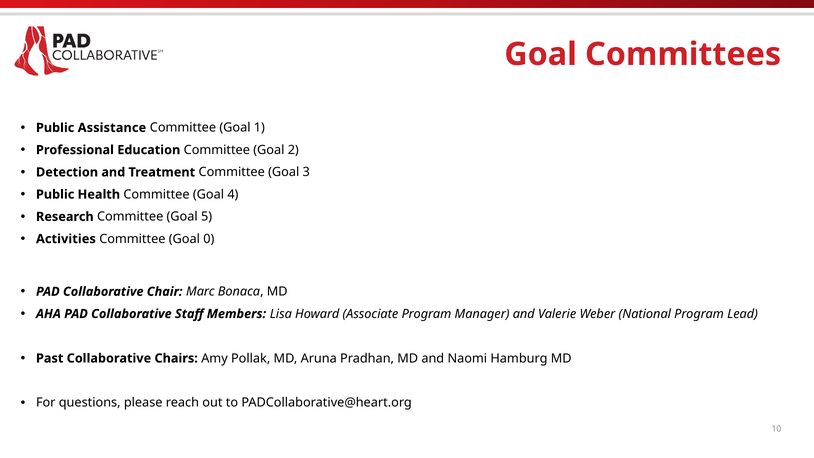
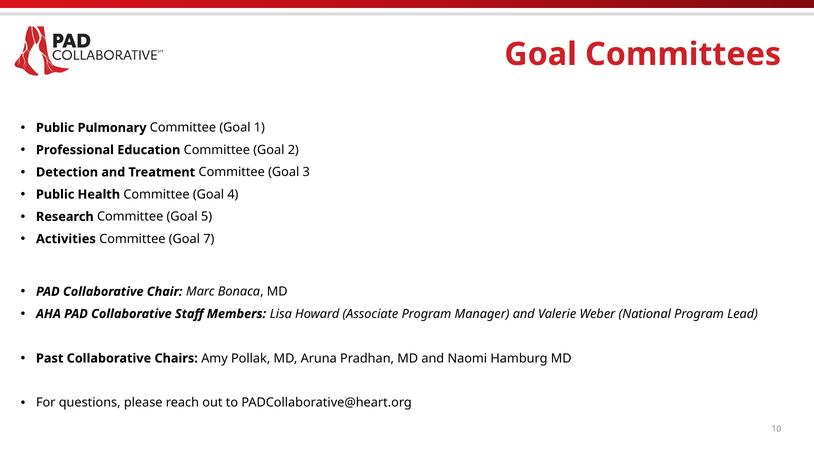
Assistance: Assistance -> Pulmonary (112, 128)
0: 0 -> 7 (209, 239)
